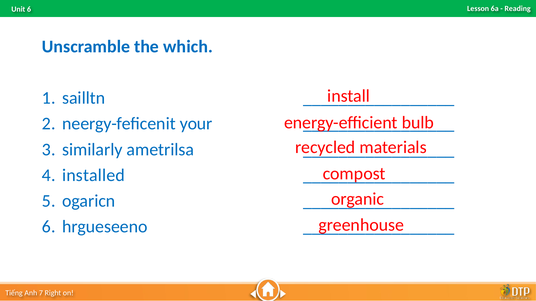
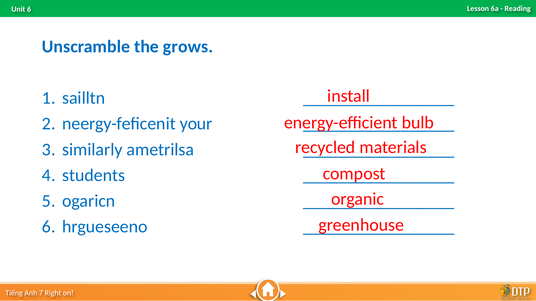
which: which -> grows (188, 47)
installed: installed -> students (94, 175)
